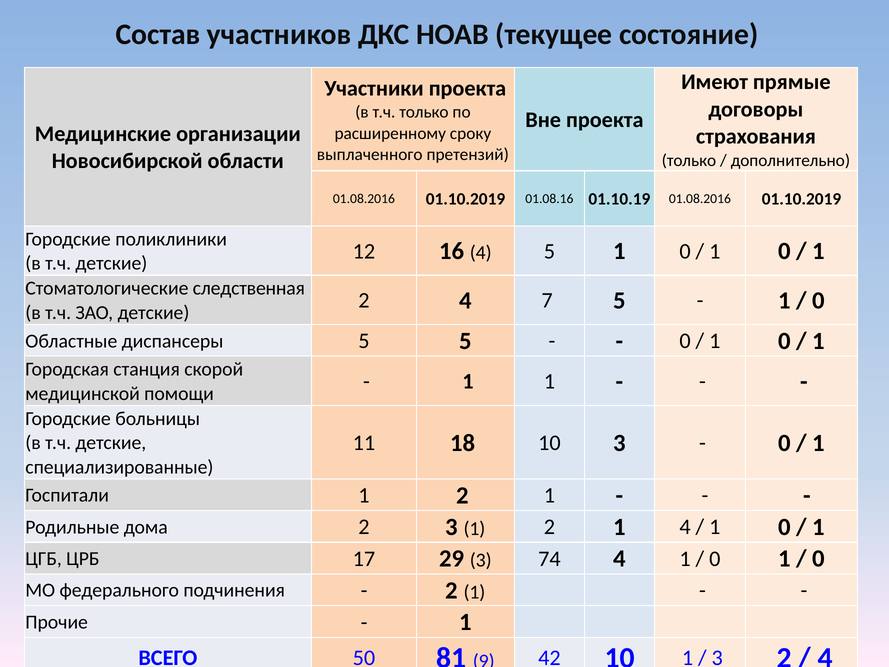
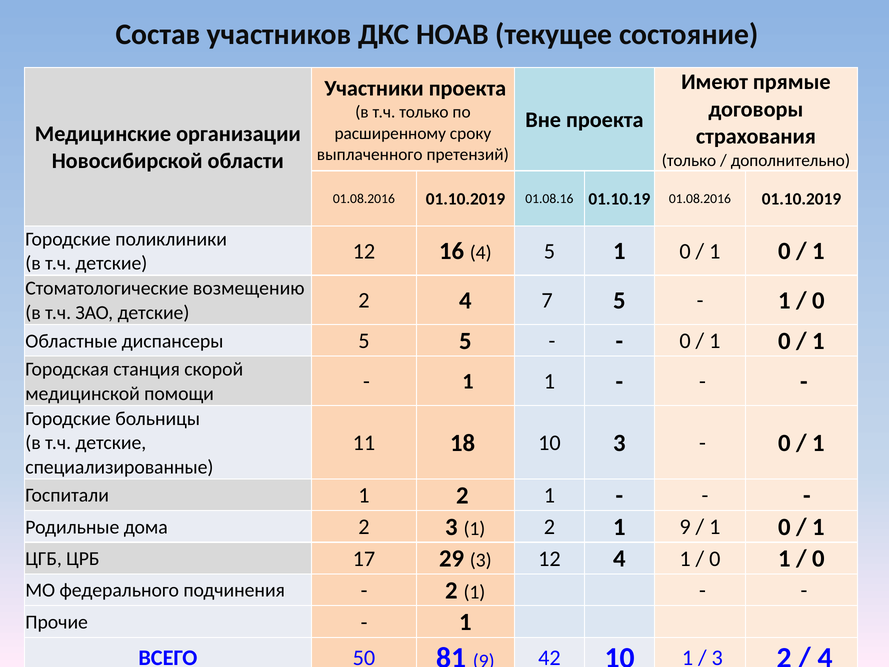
следственная: следственная -> возмещению (249, 288)
1 4: 4 -> 9 (685, 527)
3 74: 74 -> 12 (549, 559)
